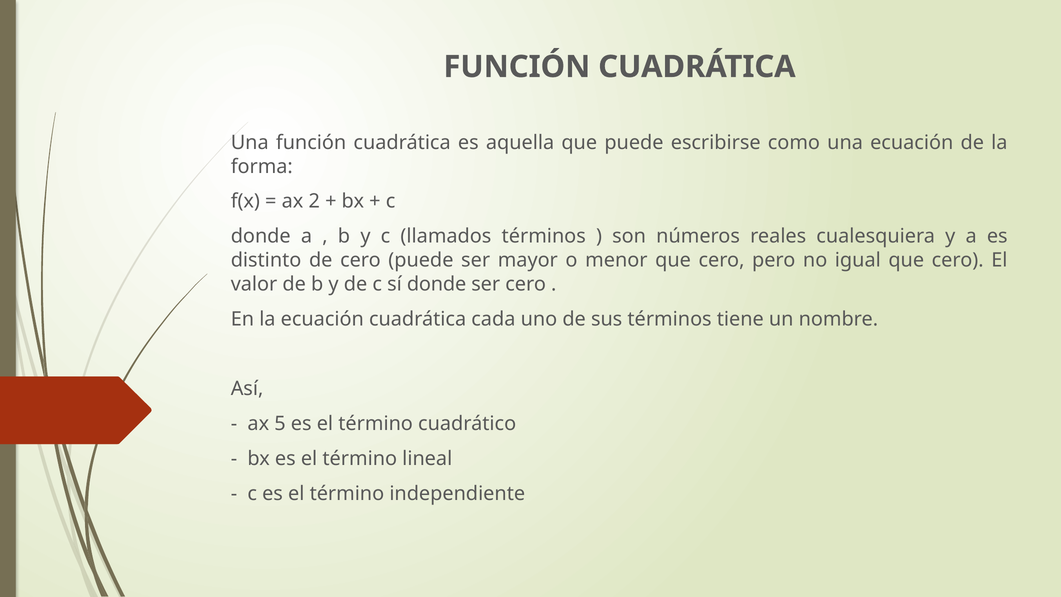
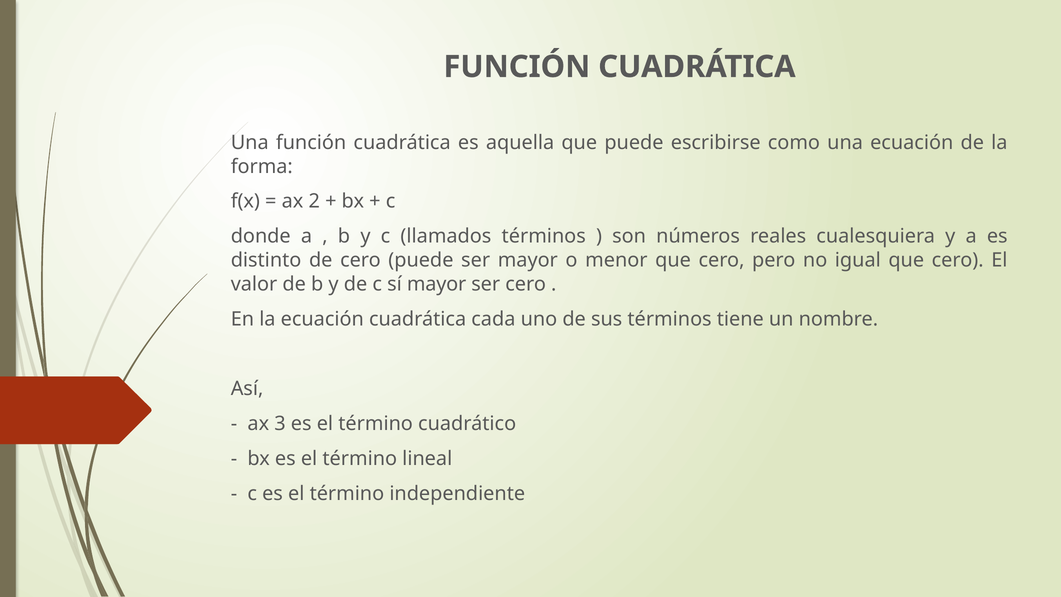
sí donde: donde -> mayor (437, 284)
5: 5 -> 3 (280, 424)
